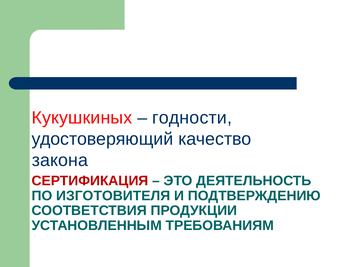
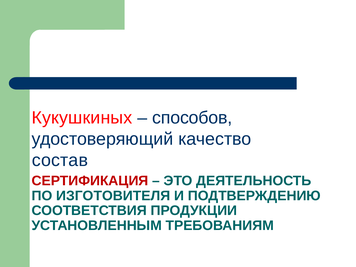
годности: годности -> способов (192, 118)
закона: закона -> состав (60, 160)
